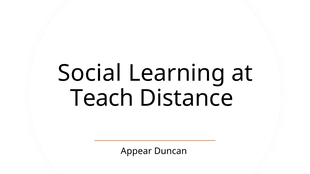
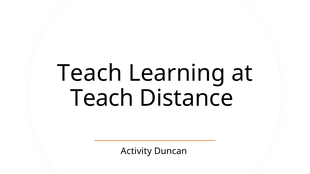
Social: Social -> Teach (90, 73)
Appear: Appear -> Activity (136, 151)
